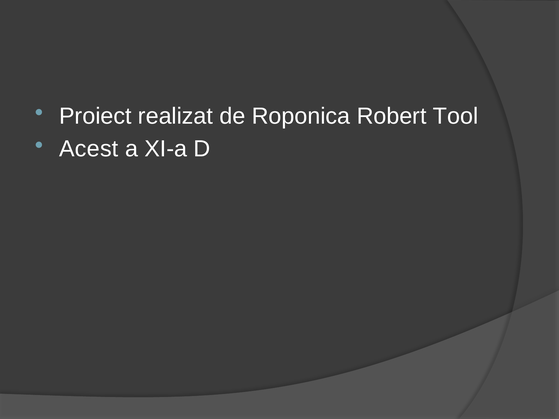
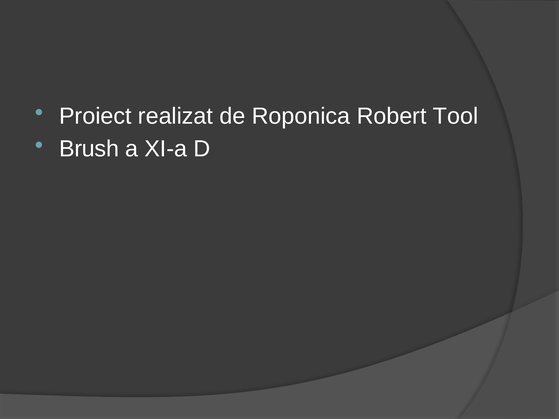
Acest: Acest -> Brush (89, 149)
